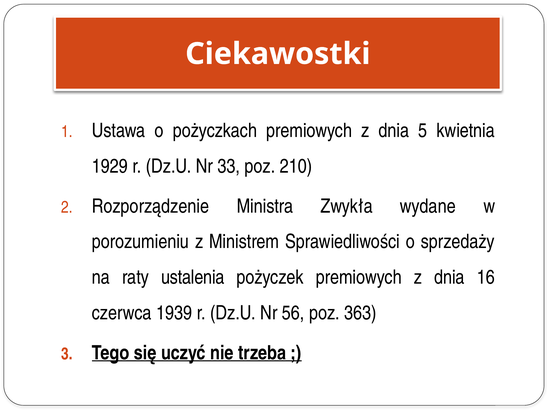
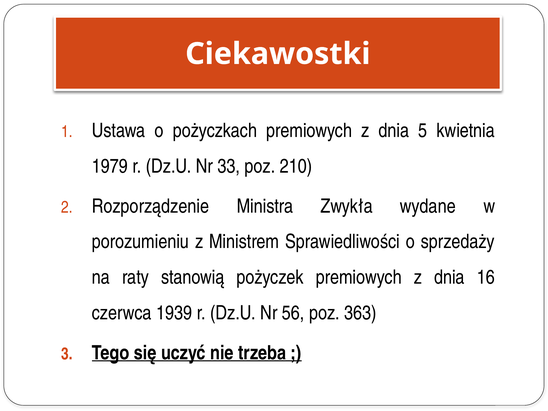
1929: 1929 -> 1979 (110, 166)
ustalenia: ustalenia -> stanowią (193, 277)
